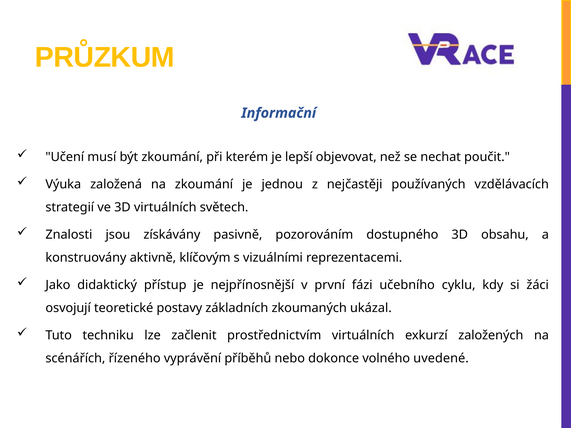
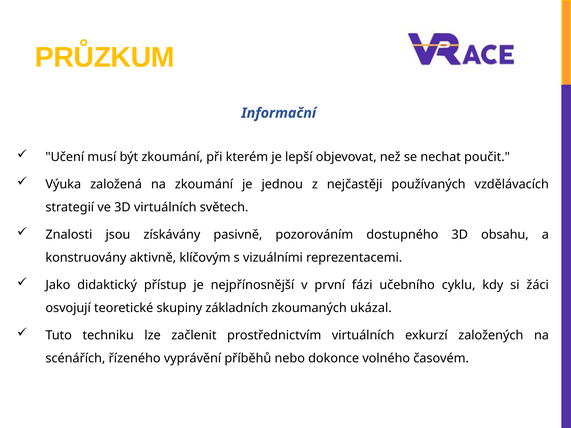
postavy: postavy -> skupiny (179, 308)
uvedené: uvedené -> časovém (441, 358)
